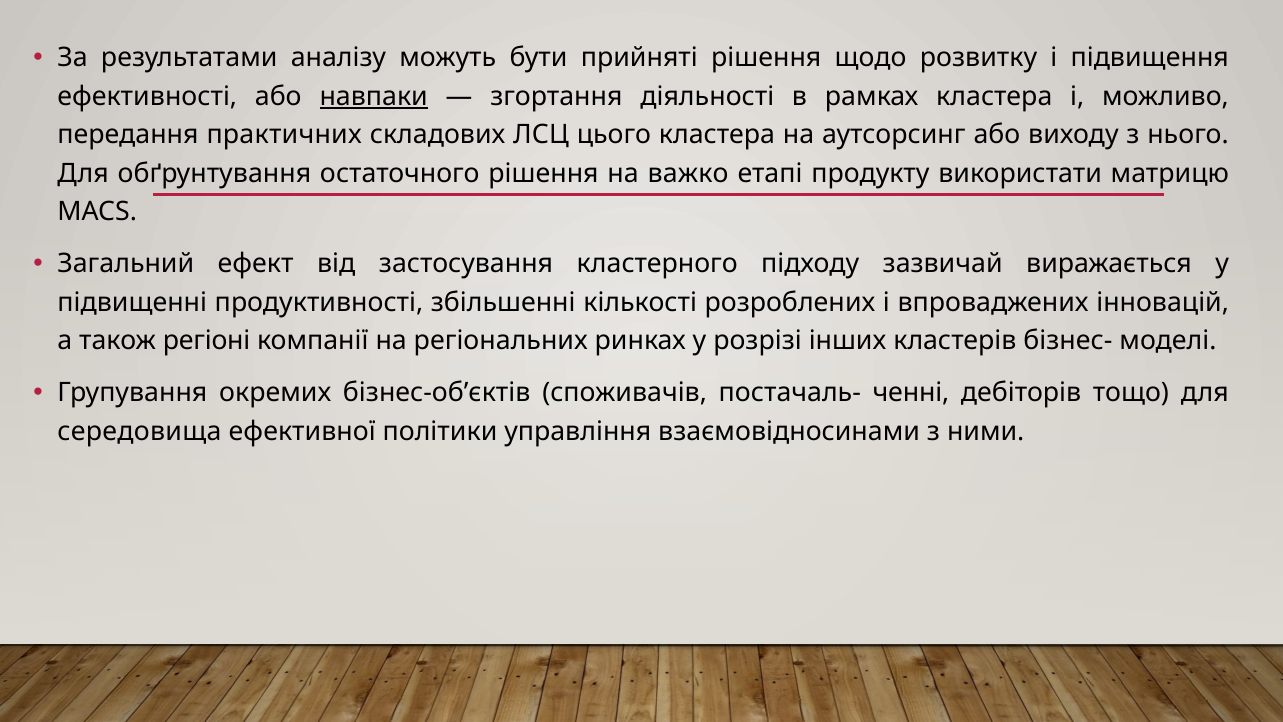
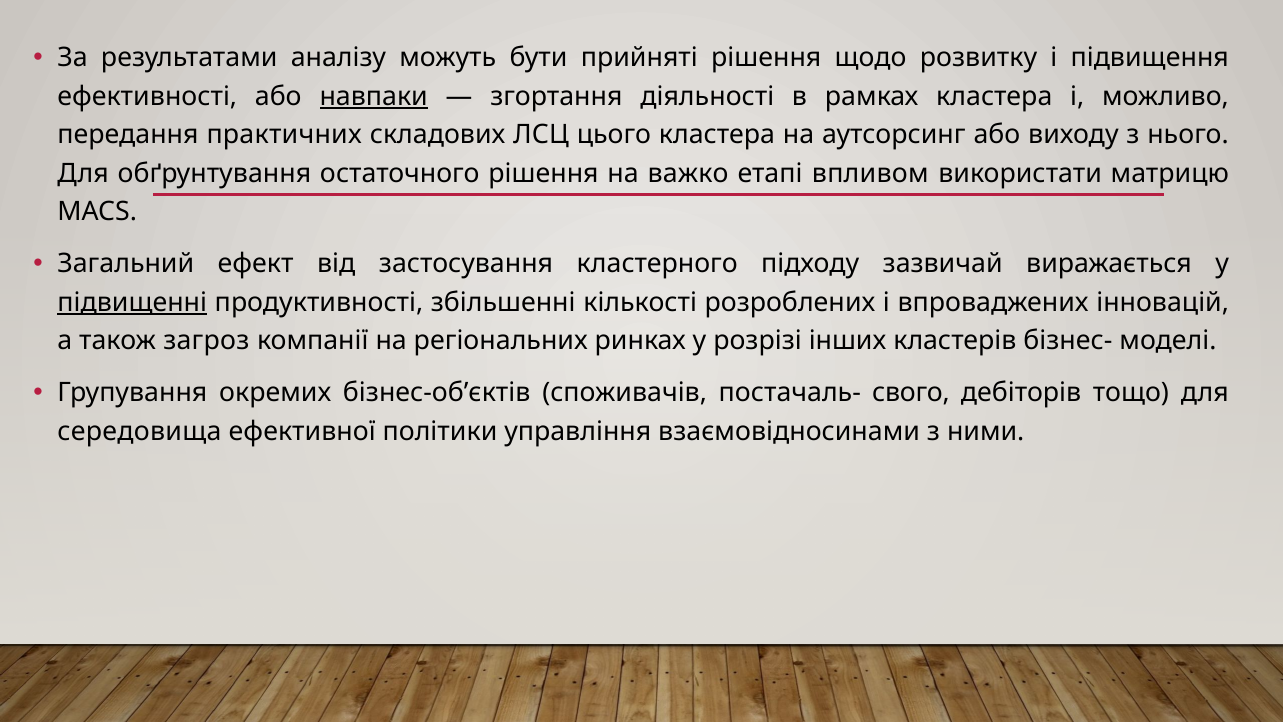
продукту: продукту -> впливом (870, 173)
підвищенні underline: none -> present (132, 302)
регіоні: регіоні -> загроз (206, 341)
ченні: ченні -> свого (911, 393)
